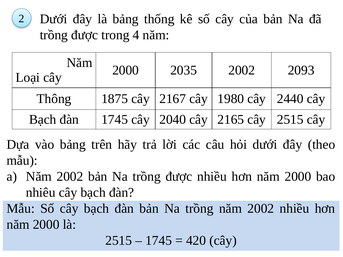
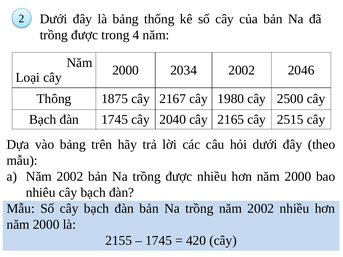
2035: 2035 -> 2034 (184, 70)
2093: 2093 -> 2046 (301, 70)
2440: 2440 -> 2500 (290, 99)
2515: 2515 -> 2155 (119, 241)
